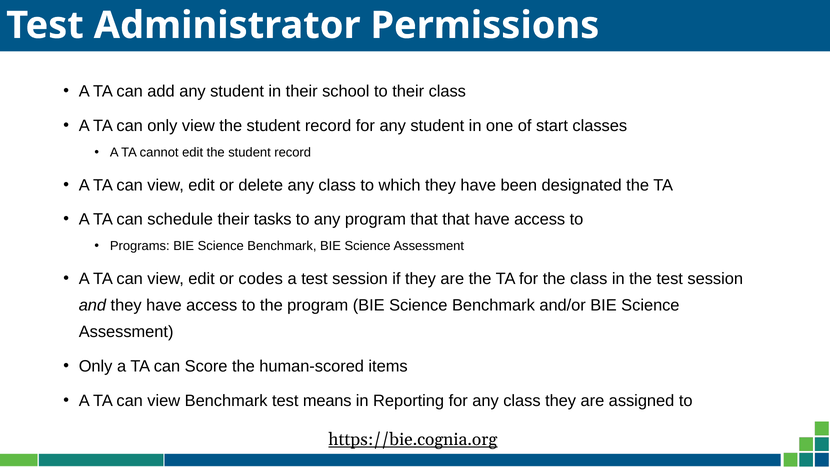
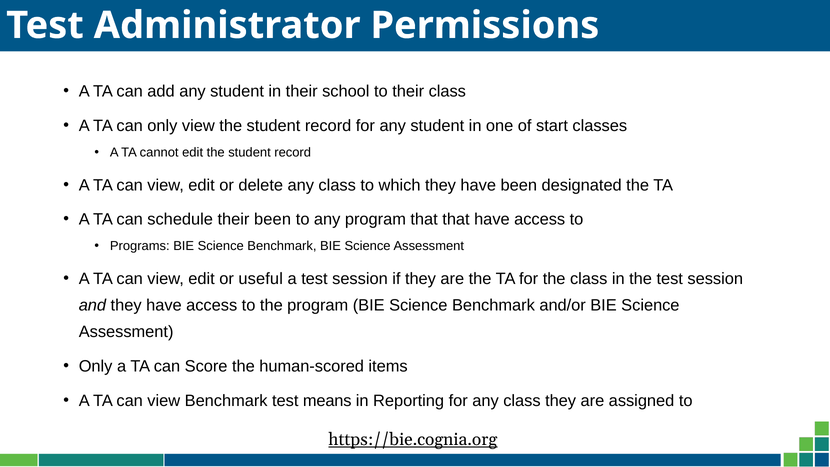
their tasks: tasks -> been (273, 219)
codes: codes -> useful (261, 279)
